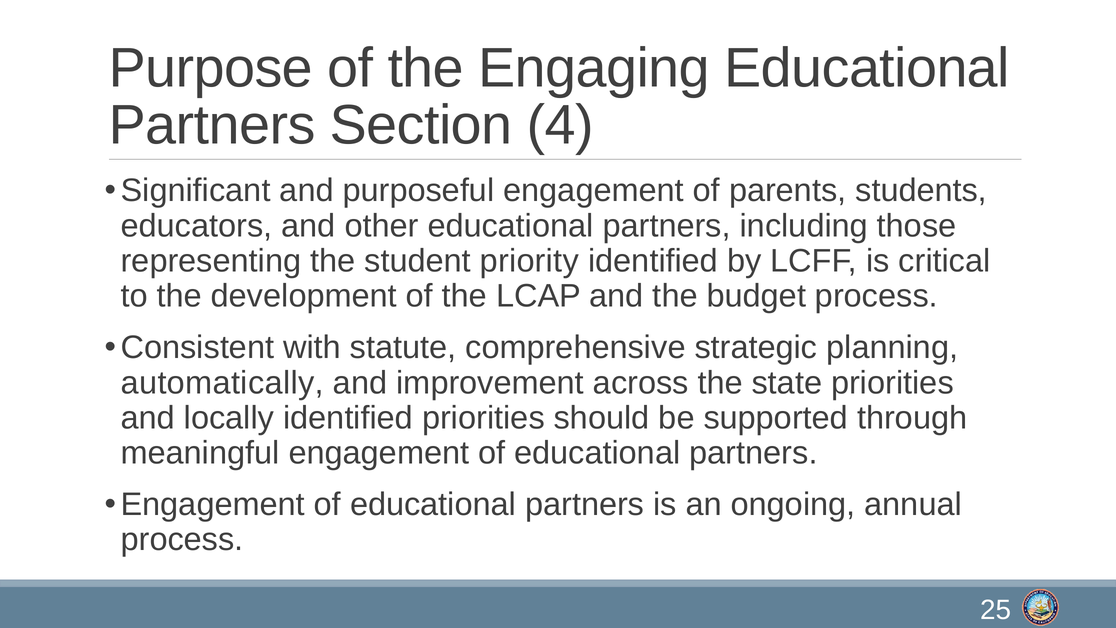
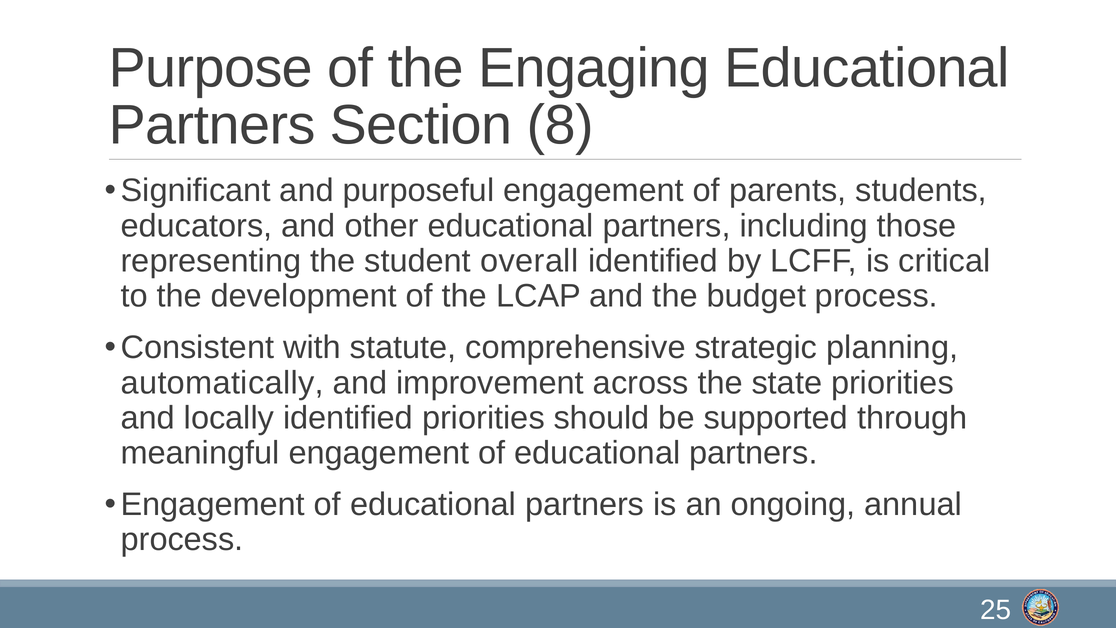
4: 4 -> 8 (560, 125)
priority: priority -> overall (529, 261)
